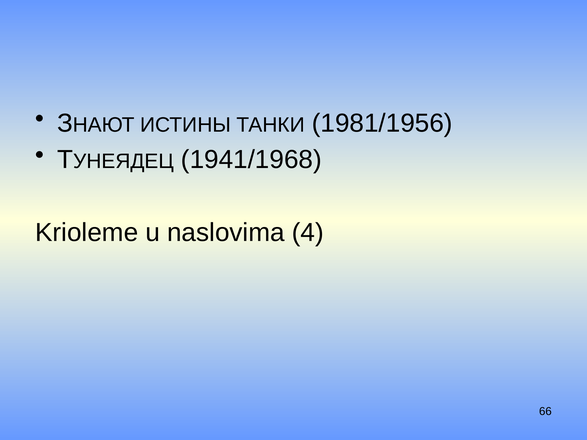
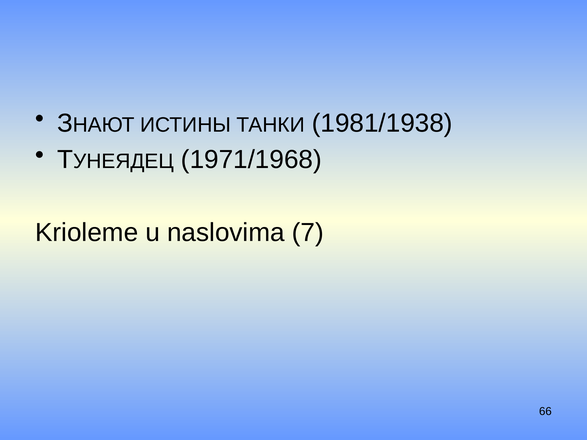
1981/1956: 1981/1956 -> 1981/1938 (382, 123)
1941/1968: 1941/1968 -> 1971/1968 (251, 160)
4: 4 -> 7 (308, 233)
